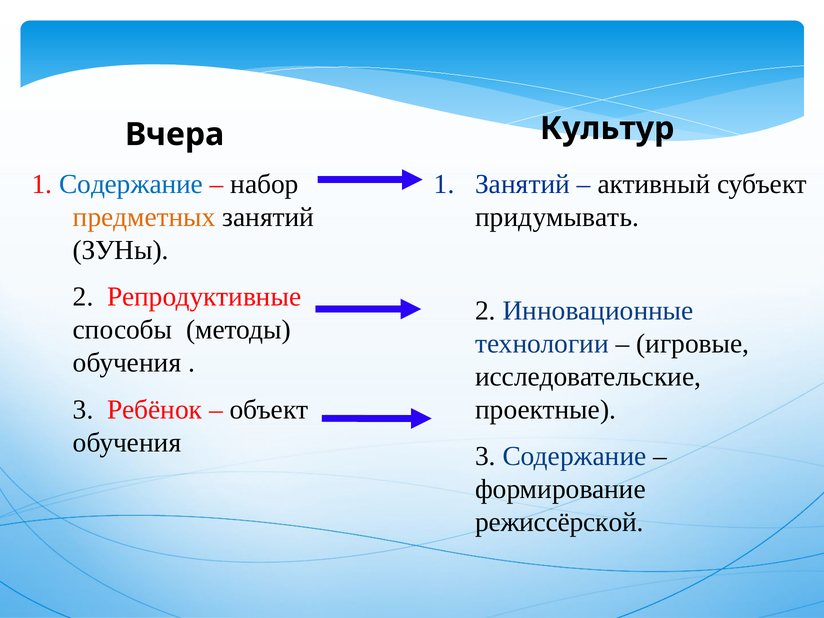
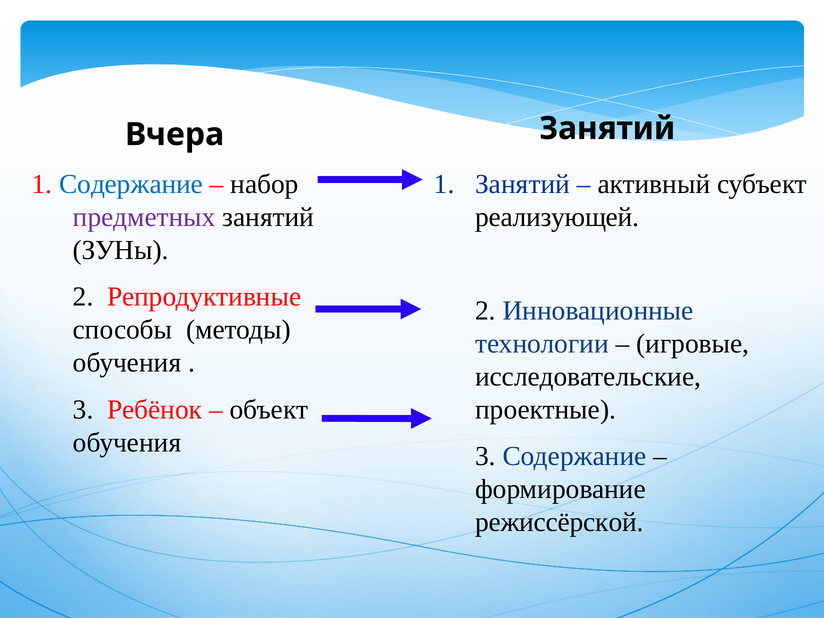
Вчера Культур: Культур -> Занятий (607, 128)
предметных colour: orange -> purple (144, 217)
придумывать: придумывать -> реализующей (557, 217)
